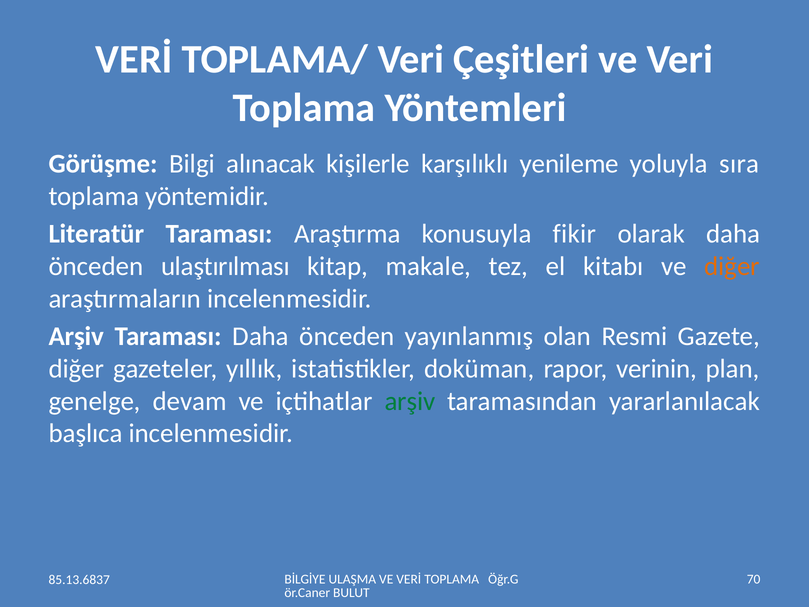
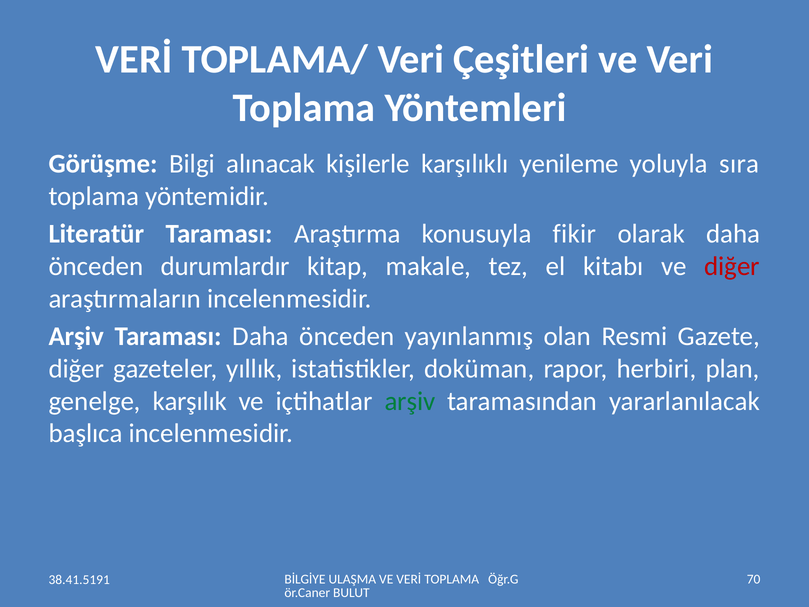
ulaştırılması: ulaştırılması -> durumlardır (225, 266)
diğer colour: orange -> red (732, 266)
verinin: verinin -> herbiri (656, 369)
devam: devam -> karşılık (190, 401)
85.13.6837: 85.13.6837 -> 38.41.5191 (79, 579)
